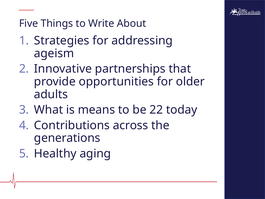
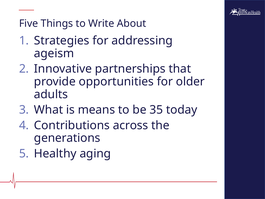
22: 22 -> 35 (156, 110)
